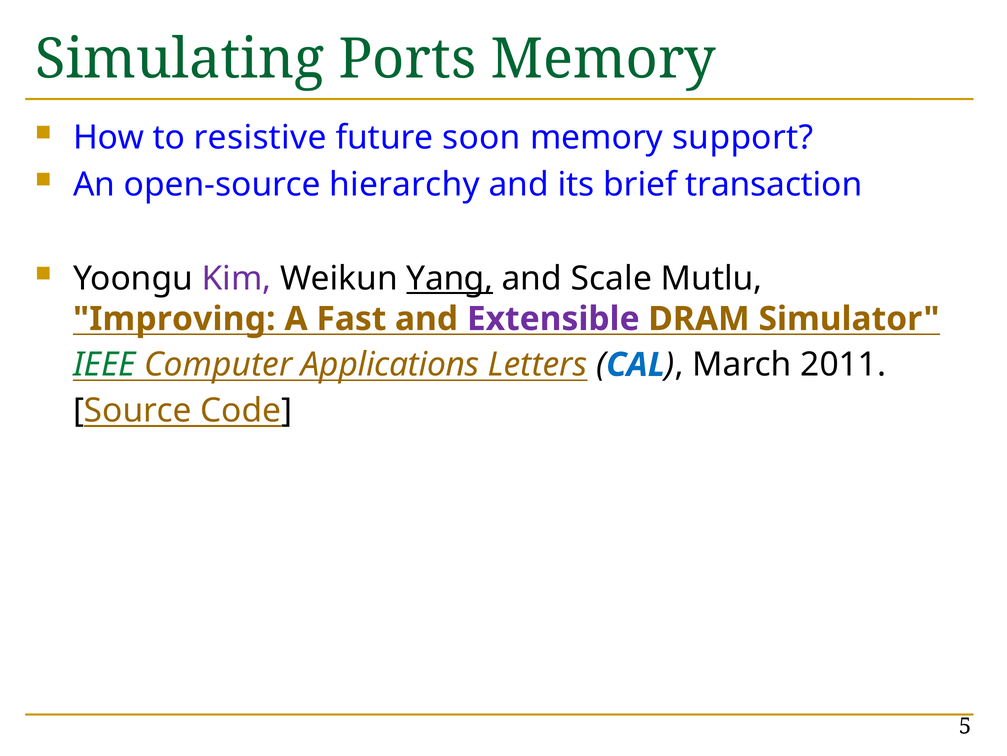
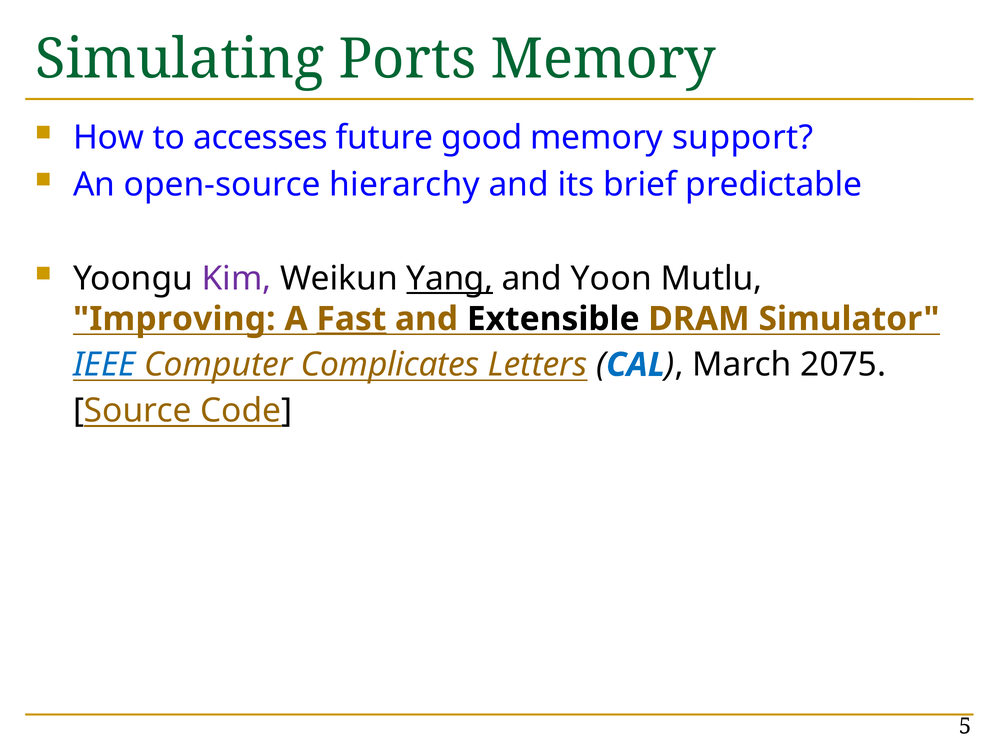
resistive: resistive -> accesses (261, 137)
soon: soon -> good (482, 137)
transaction: transaction -> predictable (774, 184)
Scale: Scale -> Yoon (611, 278)
Fast underline: none -> present (351, 319)
Extensible colour: purple -> black (553, 319)
IEEE colour: green -> blue (104, 364)
Applications: Applications -> Complicates (390, 364)
2011: 2011 -> 2075 (843, 364)
